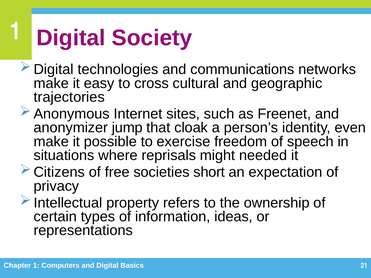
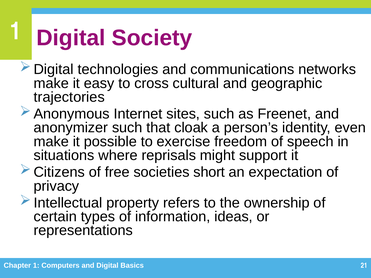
anonymizer jump: jump -> such (127, 128)
needed: needed -> support (263, 156)
